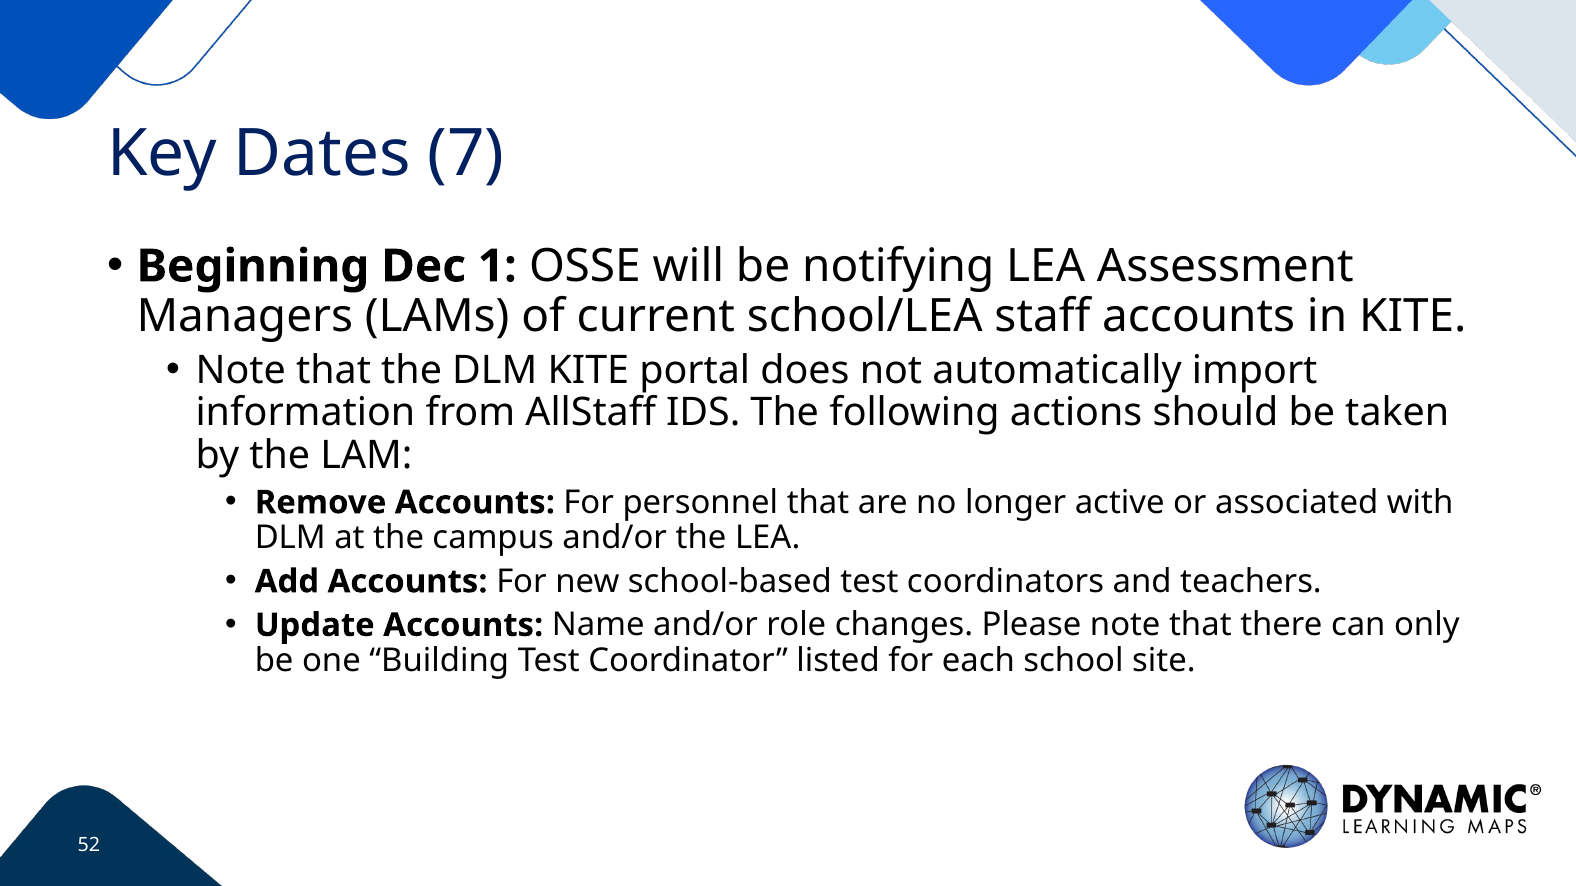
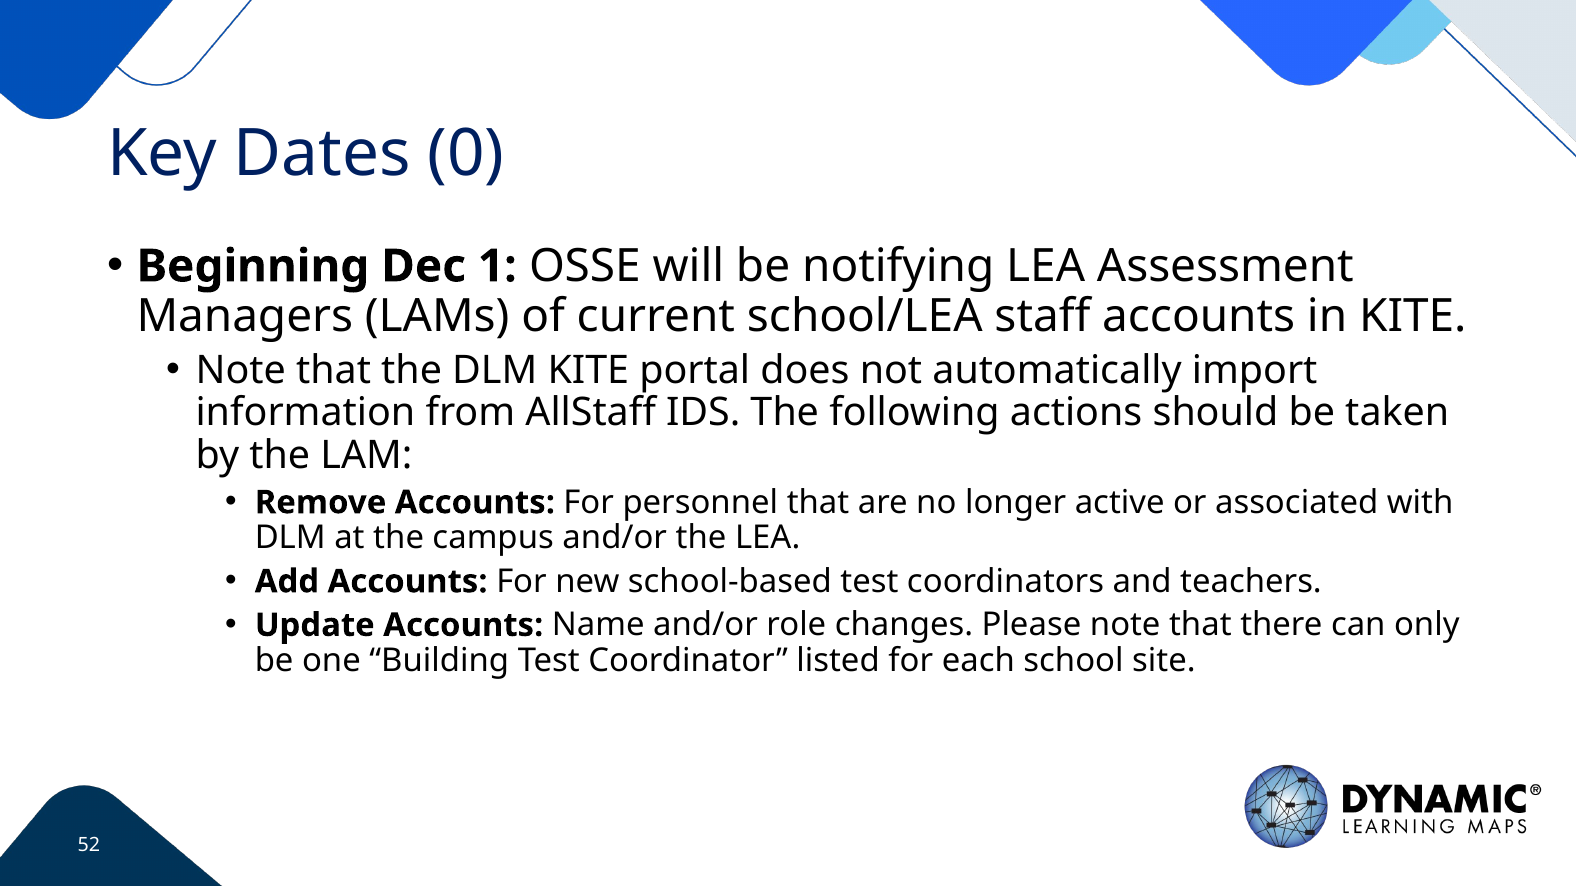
7: 7 -> 0 (466, 154)
